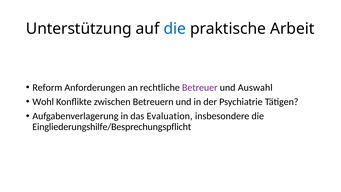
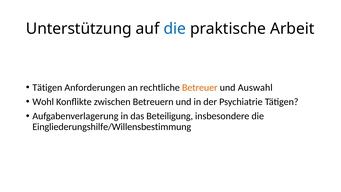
Reform: Reform -> Tätigen (47, 87)
Betreuer colour: purple -> orange (200, 87)
Evaluation: Evaluation -> Beteiligung (170, 116)
Eingliederungshilfe/Besprechungspflicht: Eingliederungshilfe/Besprechungspflicht -> Eingliederungshilfe/Willensbestimmung (112, 127)
